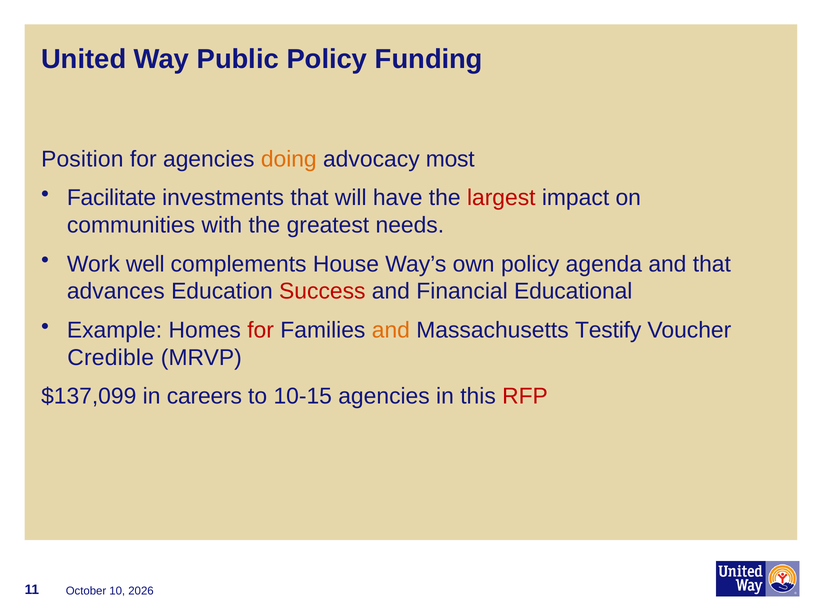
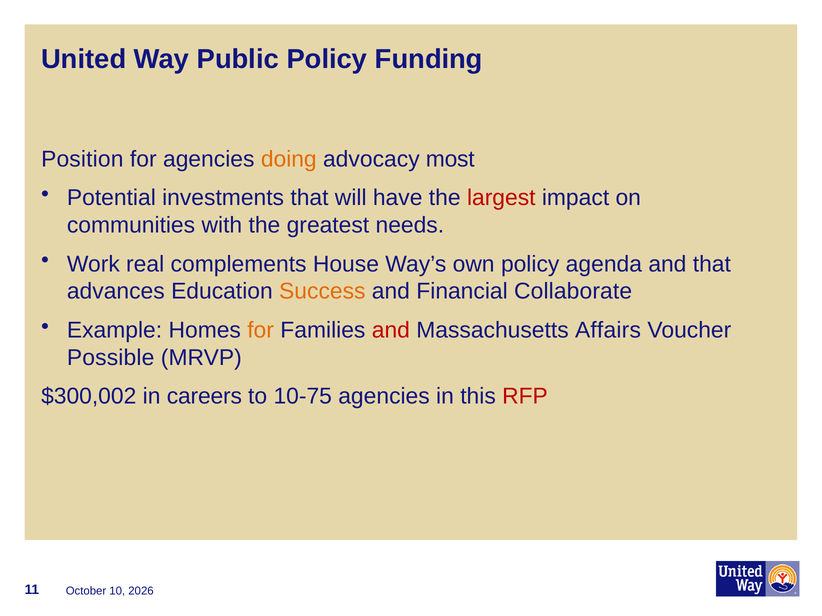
Facilitate: Facilitate -> Potential (111, 198)
well: well -> real (145, 264)
Success colour: red -> orange (322, 292)
Educational: Educational -> Collaborate (573, 292)
for colour: red -> orange (261, 330)
and colour: orange -> red (391, 330)
Testify: Testify -> Affairs (608, 330)
Credible: Credible -> Possible (111, 358)
$137,099: $137,099 -> $300,002 (89, 397)
10-15: 10-15 -> 10-75 (303, 397)
